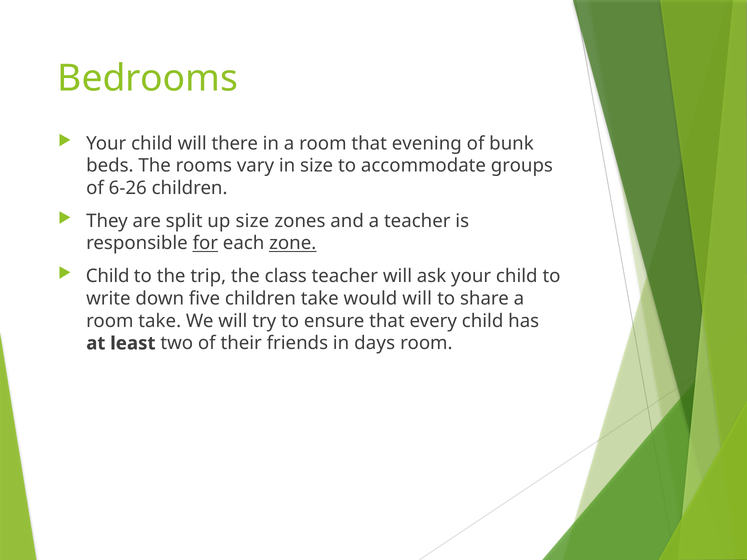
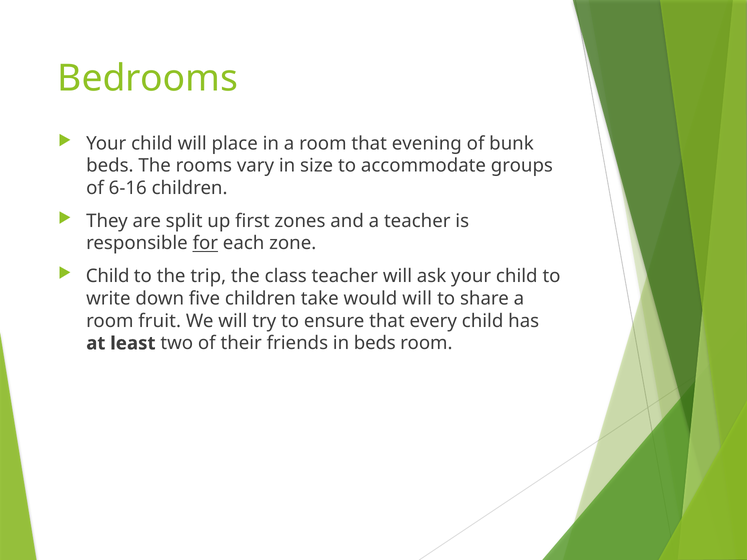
there: there -> place (235, 143)
6-26: 6-26 -> 6-16 (128, 188)
up size: size -> first (252, 221)
zone underline: present -> none (293, 243)
room take: take -> fruit (160, 321)
in days: days -> beds (375, 343)
